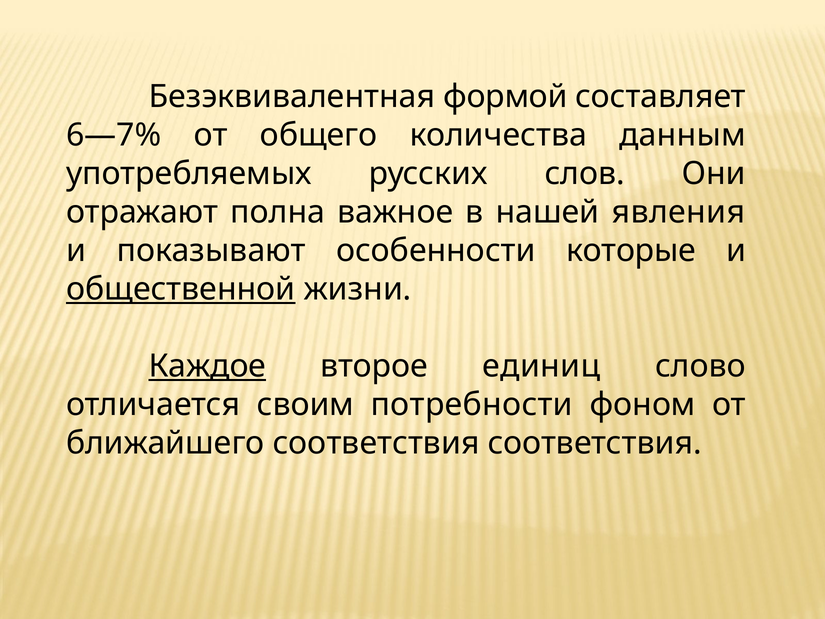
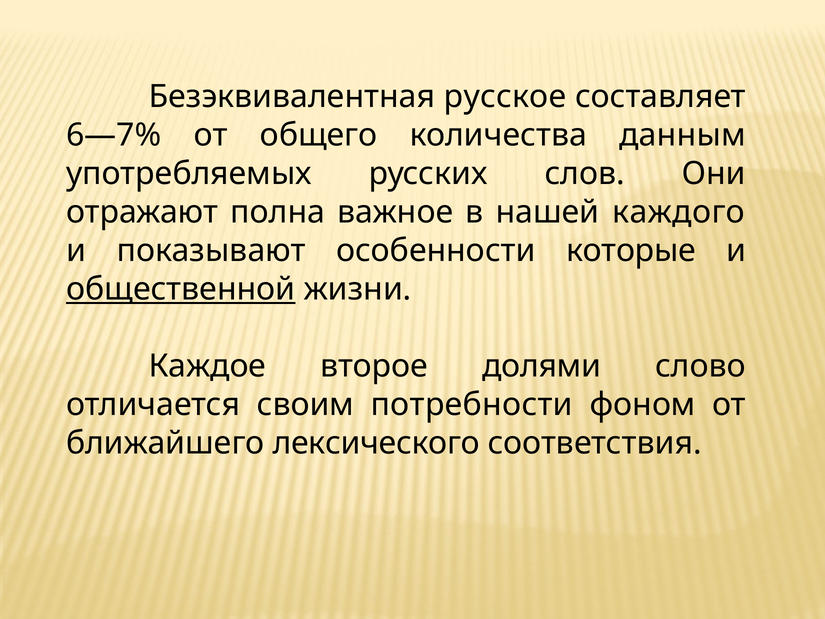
формой: формой -> русское (505, 96)
явления: явления -> каждого (679, 212)
Каждое underline: present -> none (207, 366)
единиц: единиц -> долями (542, 366)
ближайшего соответствия: соответствия -> лексического (376, 443)
